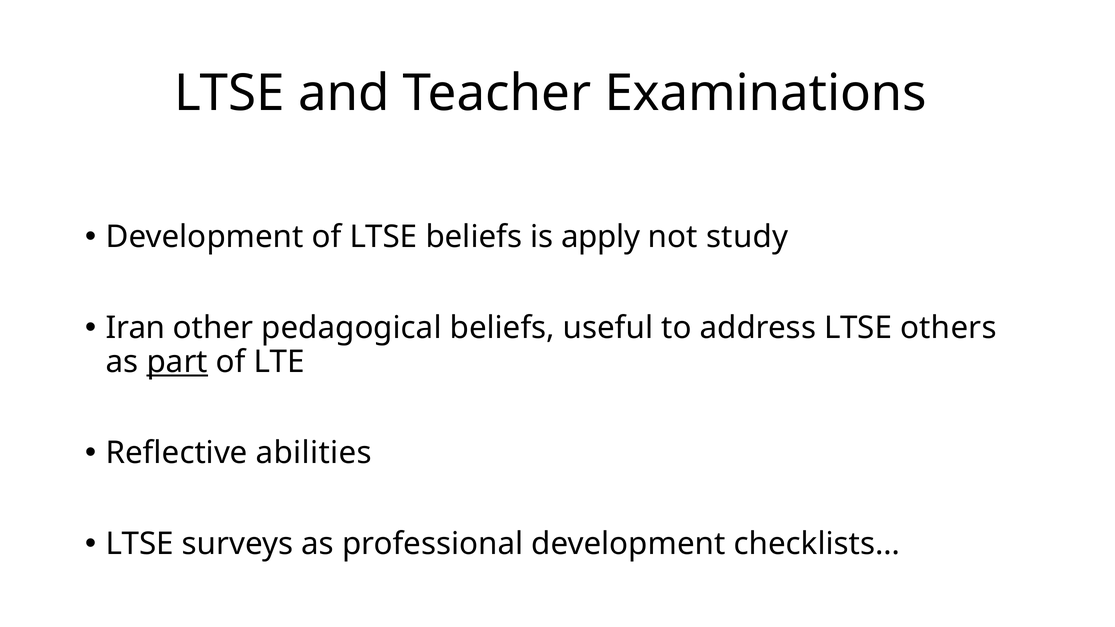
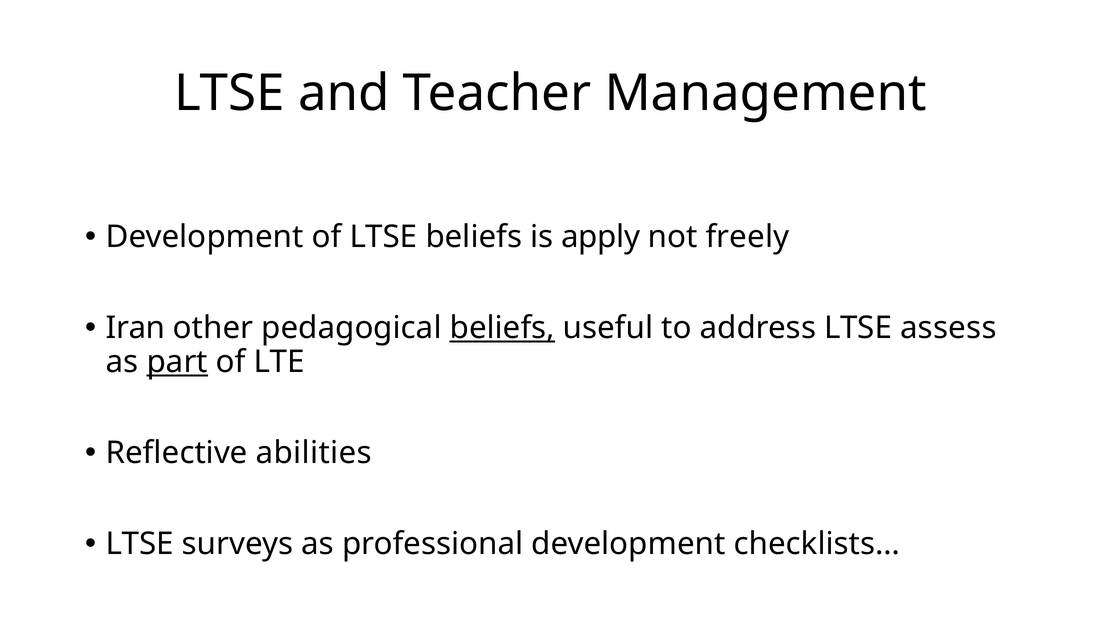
Examinations: Examinations -> Management (766, 94)
study: study -> freely (747, 237)
beliefs underline: none -> present (502, 328)
others: others -> assess (948, 328)
